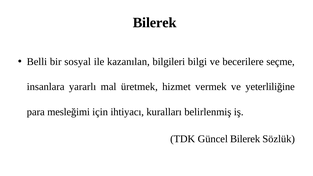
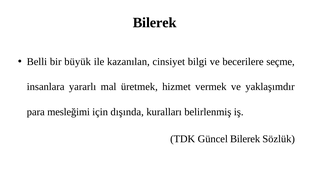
sosyal: sosyal -> büyük (78, 62)
bilgileri: bilgileri -> cinsiyet (169, 62)
yeterliliğine: yeterliliğine -> yaklaşımdır (270, 87)
ihtiyacı: ihtiyacı -> dışında (127, 112)
